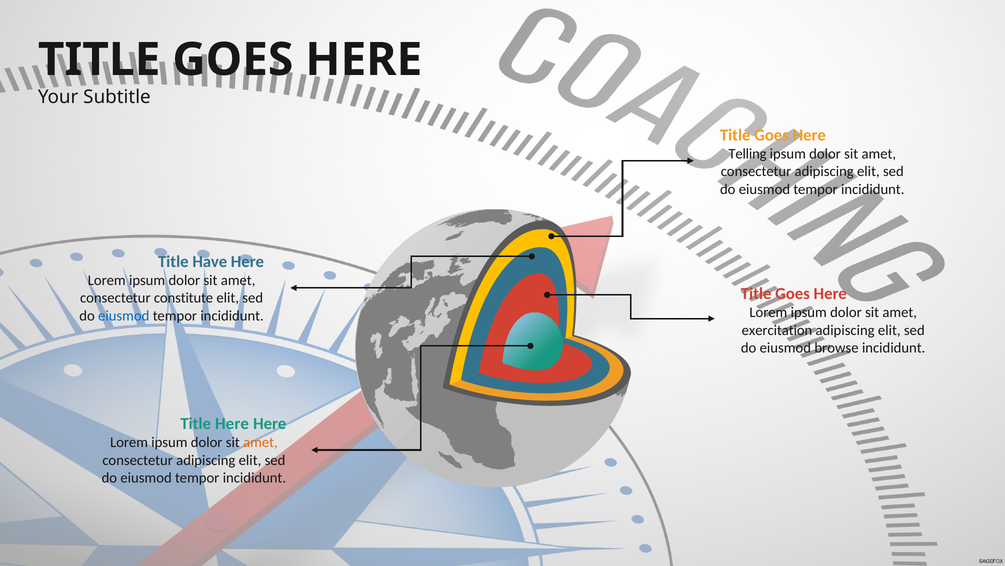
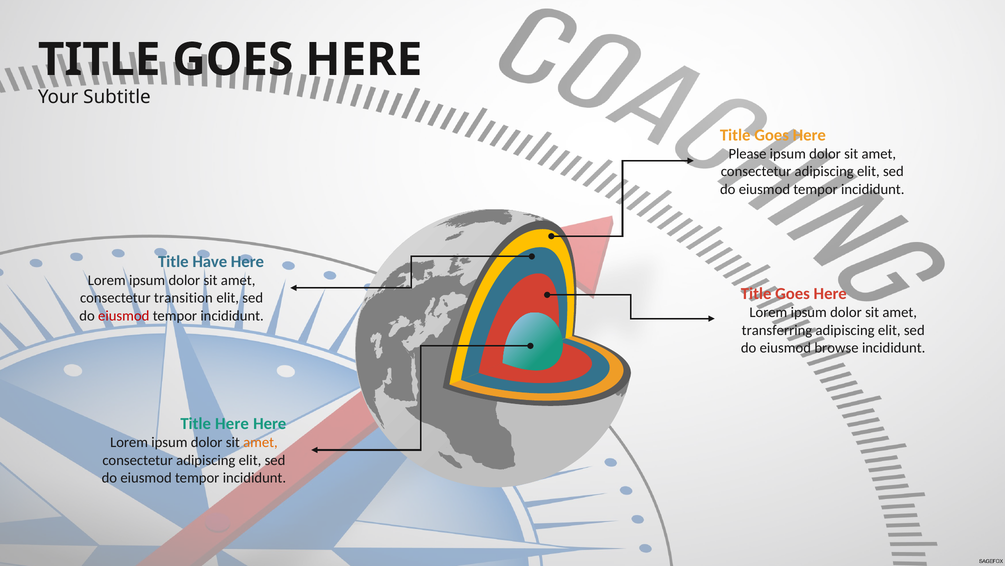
Telling: Telling -> Please (747, 154)
constitute: constitute -> transition (183, 298)
eiusmod colour: blue -> red (124, 315)
exercitation: exercitation -> transferring (777, 330)
